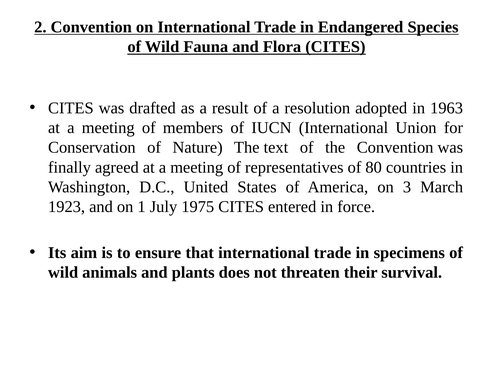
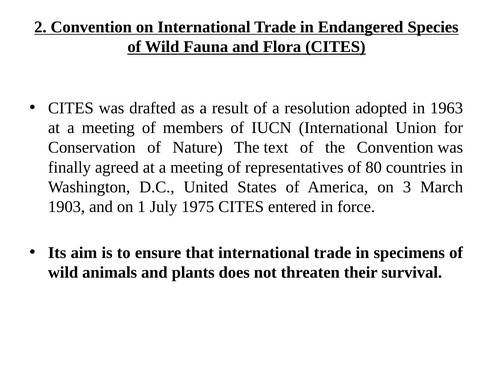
1923: 1923 -> 1903 (67, 207)
